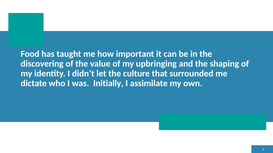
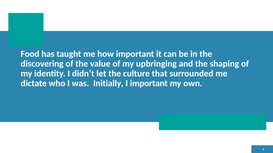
I assimilate: assimilate -> important (149, 84)
